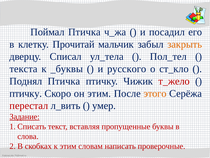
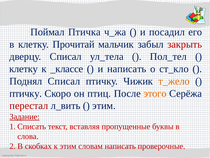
закрыть colour: orange -> red (185, 44)
текста: текста -> клетку (24, 69)
_буквы: _буквы -> _классе (67, 69)
и русского: русского -> написать (127, 69)
Поднял Птичка: Птичка -> Списал (64, 81)
т_жело colour: red -> orange (174, 81)
он этим: этим -> птиц (99, 93)
умер: умер -> этим (104, 105)
